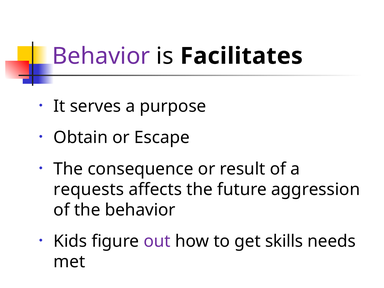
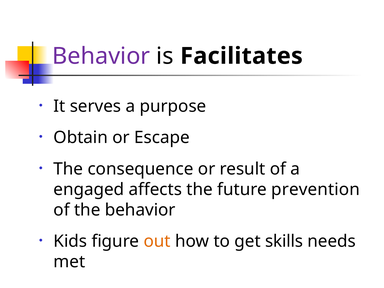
requests: requests -> engaged (89, 189)
aggression: aggression -> prevention (316, 189)
out colour: purple -> orange (157, 241)
